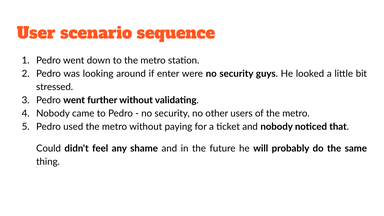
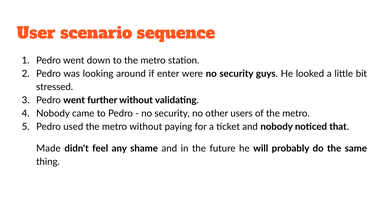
Could: Could -> Made (48, 148)
